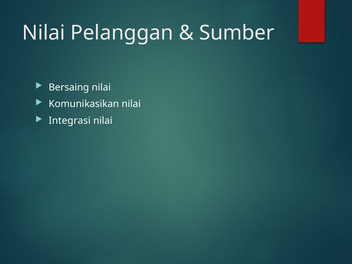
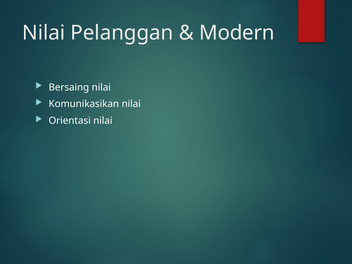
Sumber: Sumber -> Modern (237, 33)
Integrasi: Integrasi -> Orientasi (70, 121)
